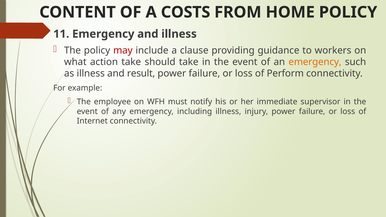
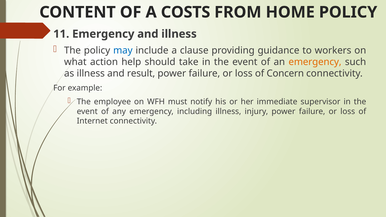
may colour: red -> blue (123, 50)
action take: take -> help (131, 62)
Perform: Perform -> Concern (285, 74)
